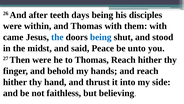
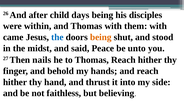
teeth: teeth -> child (60, 15)
being colour: blue -> orange (101, 37)
Then were: were -> nails (42, 60)
